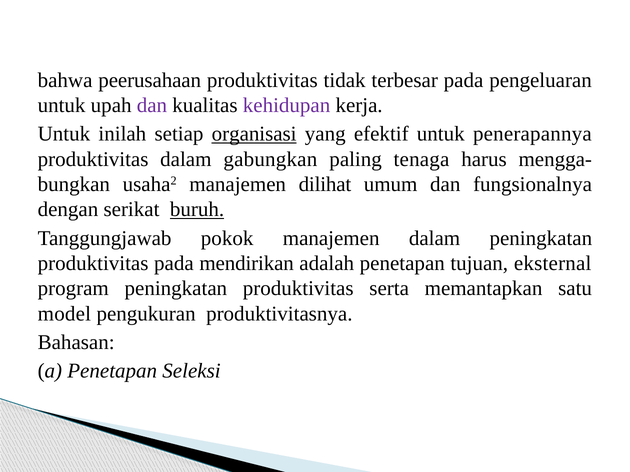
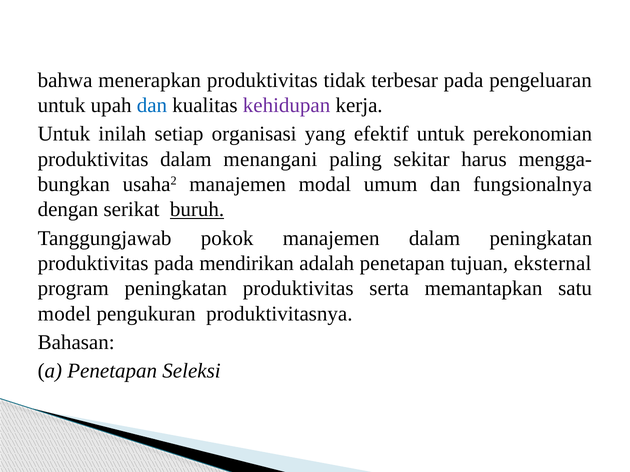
peerusahaan: peerusahaan -> menerapkan (150, 80)
dan colour: purple -> blue (152, 105)
organisasi underline: present -> none (254, 134)
penerapannya: penerapannya -> perekonomian (533, 134)
gabungkan: gabungkan -> menangani (270, 159)
tenaga: tenaga -> sekitar (422, 159)
dilihat: dilihat -> modal (325, 184)
